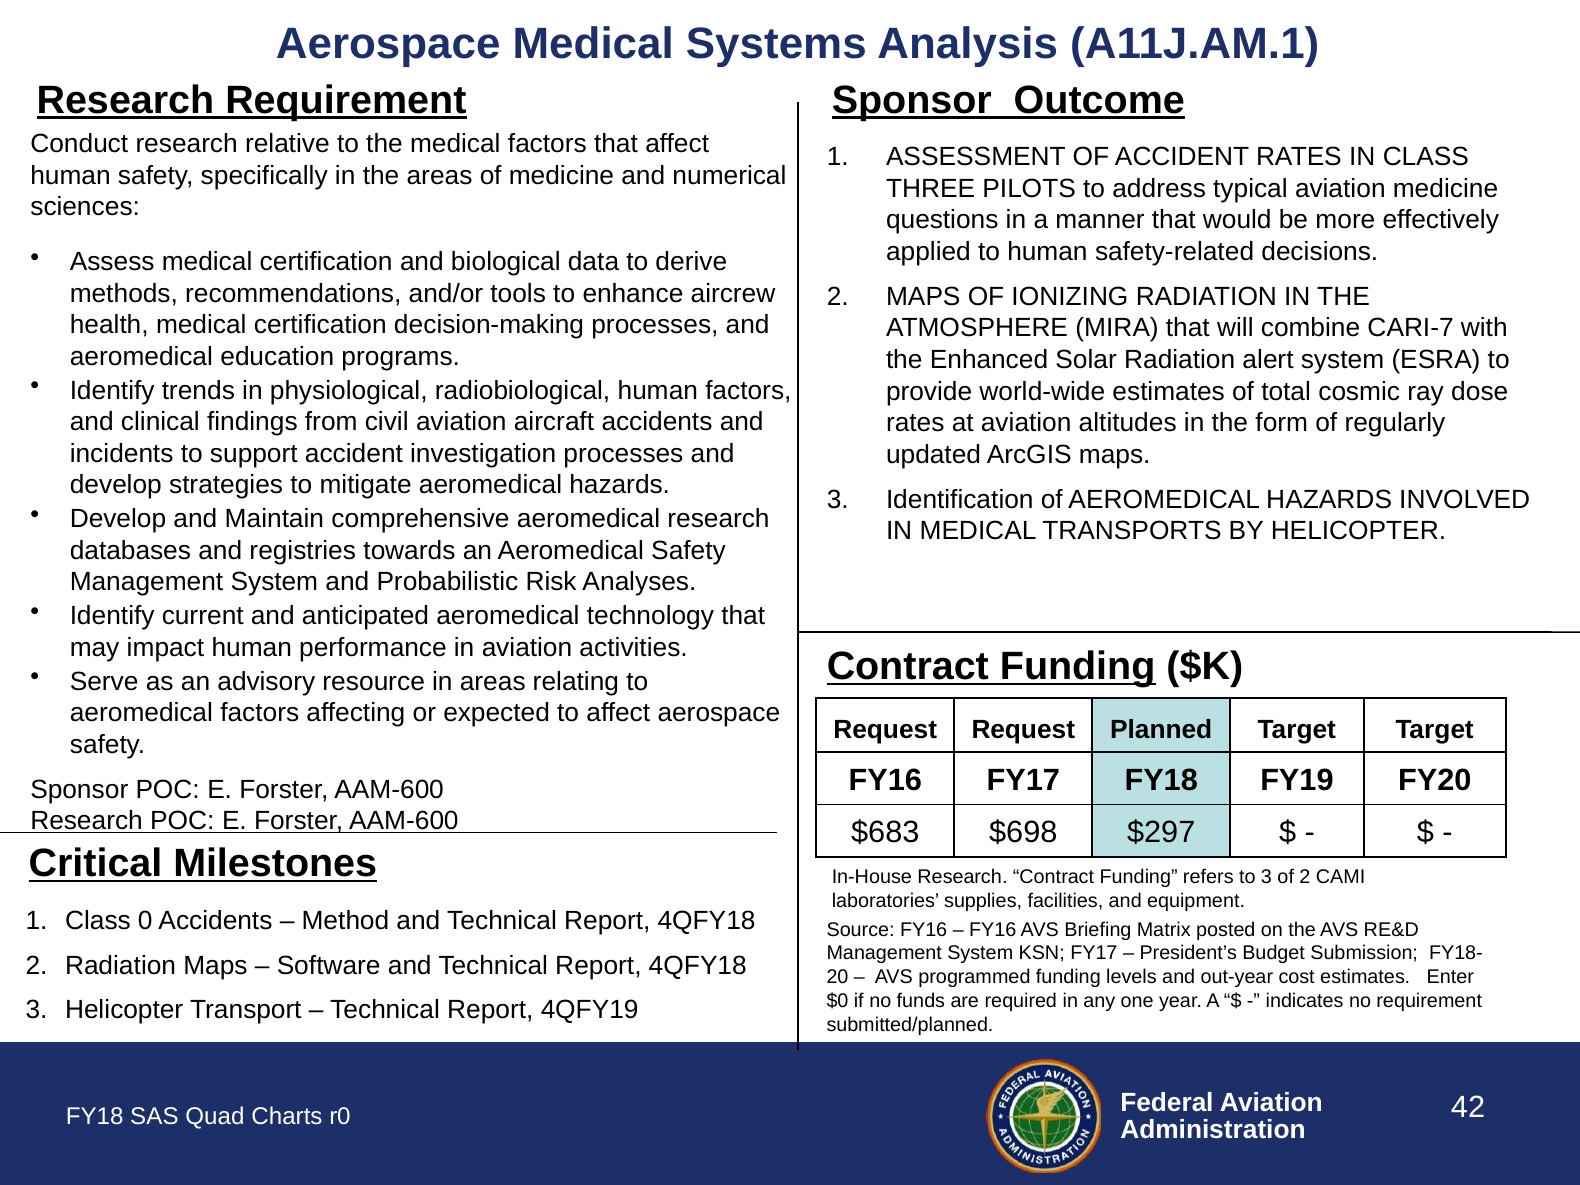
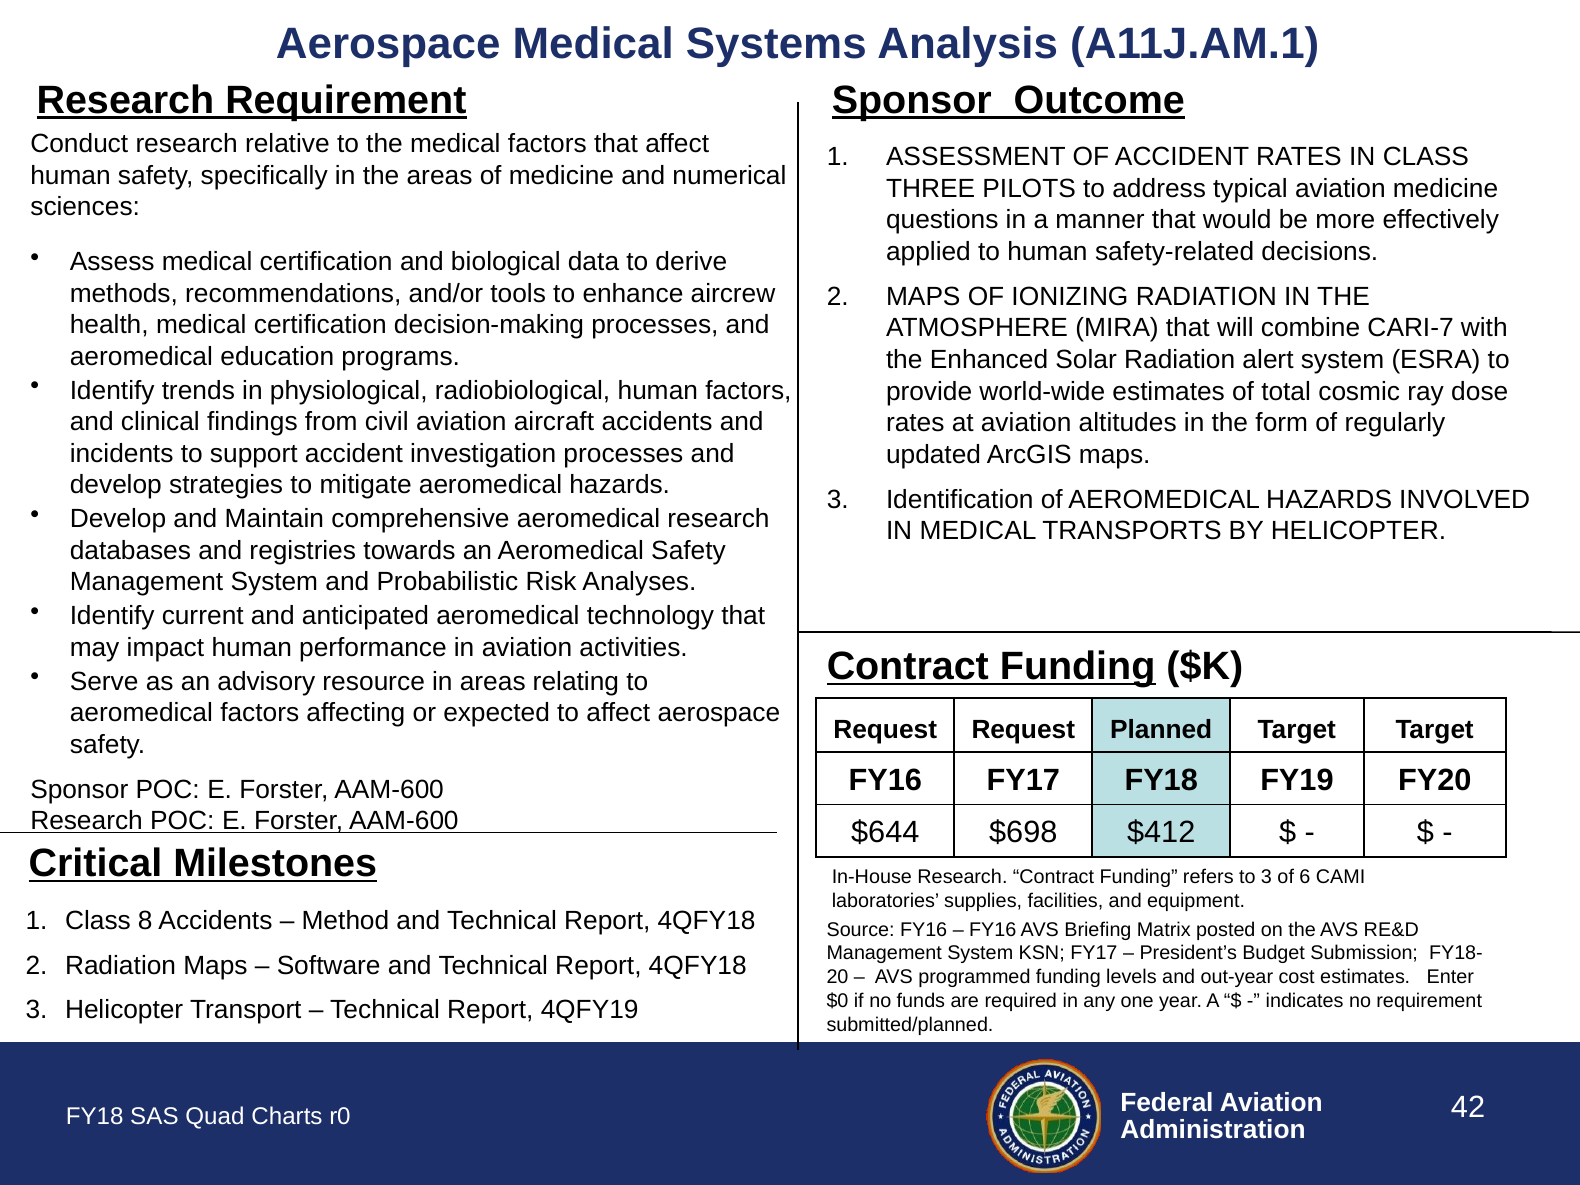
$683: $683 -> $644 (885, 833)
$297: $297 -> $412 (1161, 833)
of 2: 2 -> 6 (1305, 877)
0: 0 -> 8 (145, 921)
